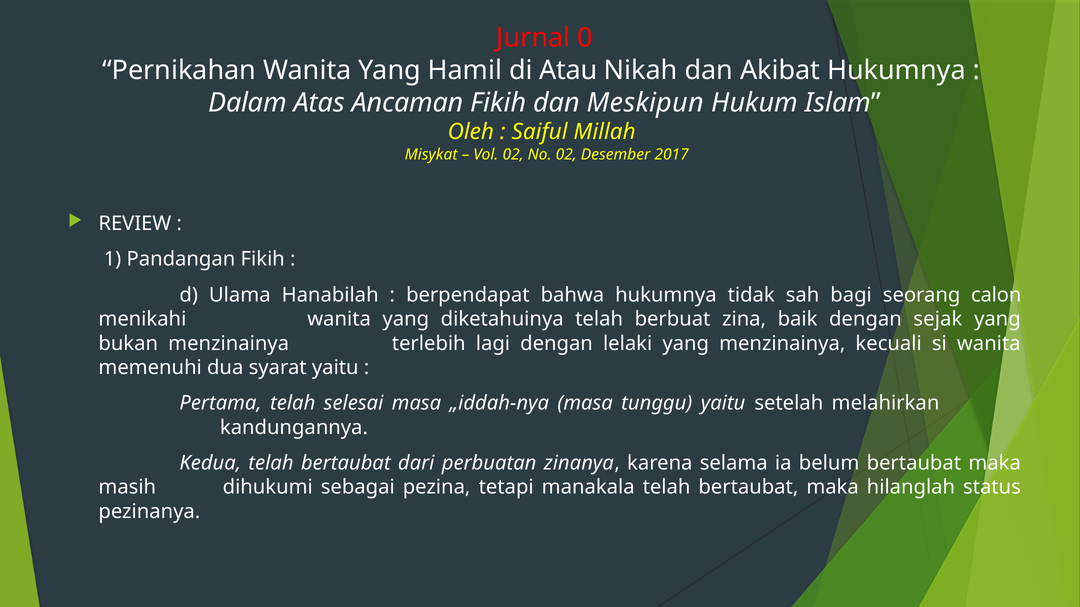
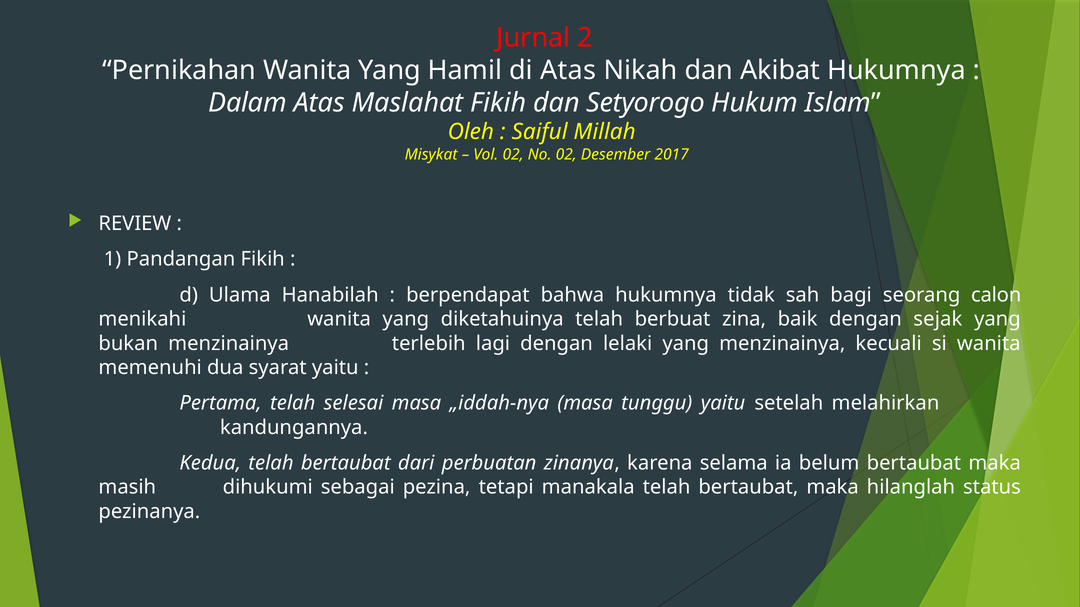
0: 0 -> 2 (585, 38)
di Atau: Atau -> Atas (568, 70)
Ancaman: Ancaman -> Maslahat (408, 103)
Meskipun: Meskipun -> Setyorogo (646, 103)
